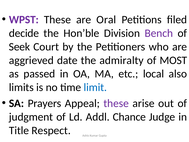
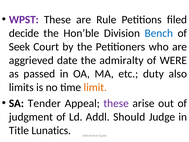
Oral: Oral -> Rule (106, 20)
Bench colour: purple -> blue (159, 33)
MOST: MOST -> WERE (173, 60)
local: local -> duty (153, 74)
limit colour: blue -> orange (95, 87)
Prayers: Prayers -> Tender (44, 103)
Chance: Chance -> Should (129, 117)
Respect: Respect -> Lunatics (51, 130)
